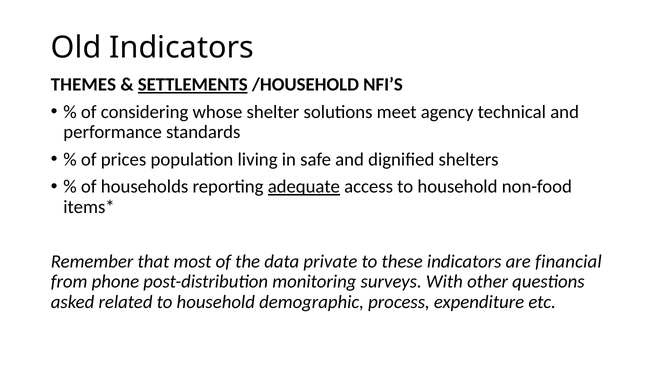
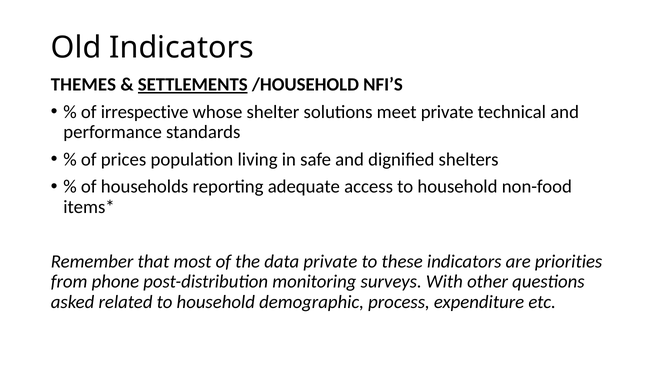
considering: considering -> irrespective (145, 112)
meet agency: agency -> private (447, 112)
adequate underline: present -> none (304, 187)
financial: financial -> priorities (569, 261)
